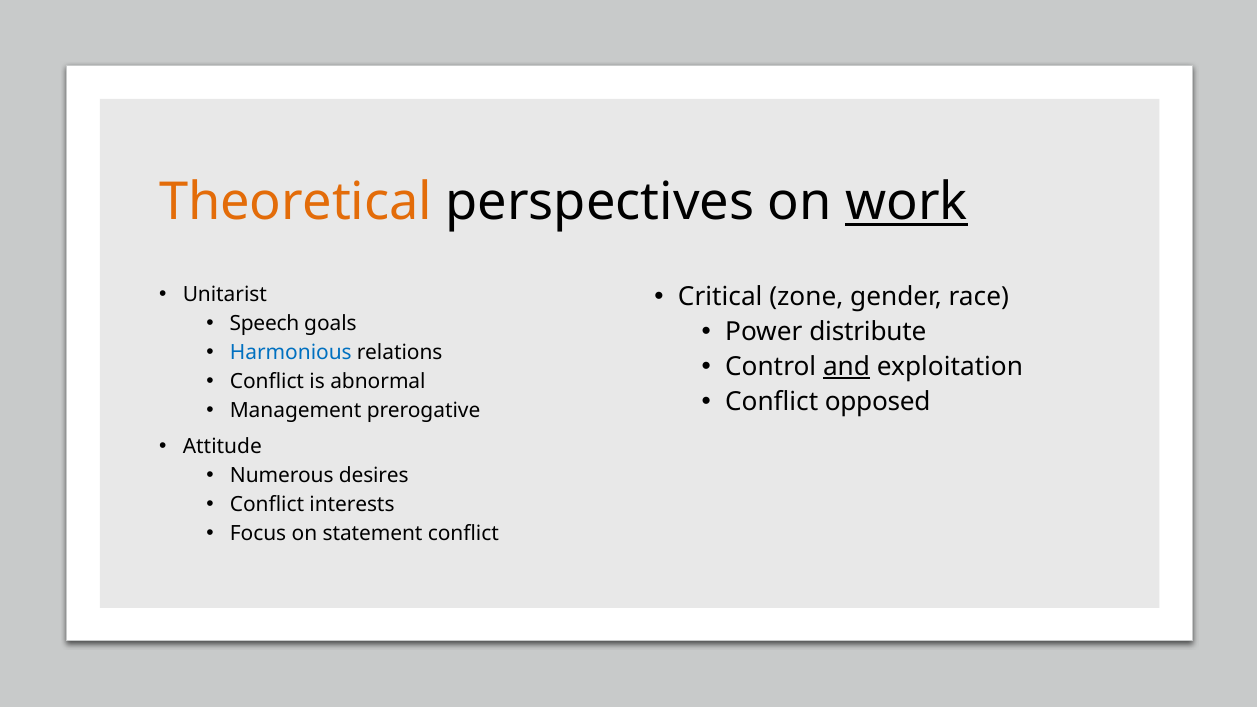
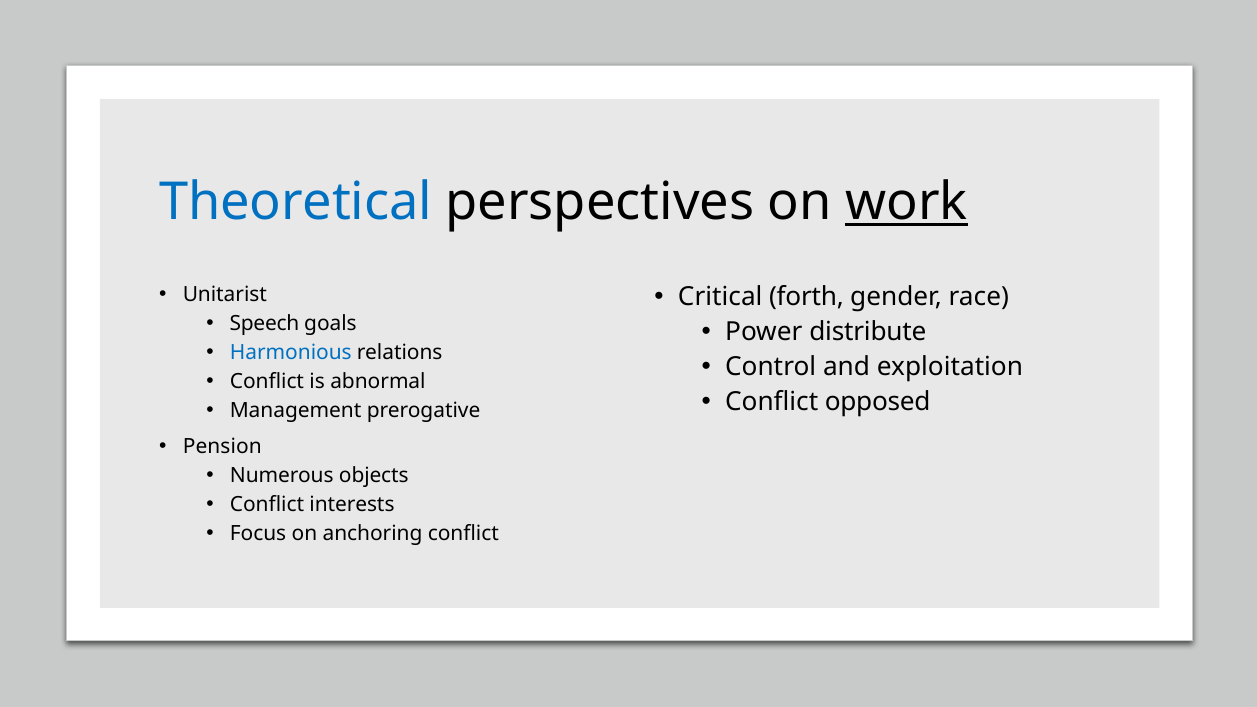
Theoretical colour: orange -> blue (296, 202)
zone: zone -> forth (806, 297)
and underline: present -> none (847, 367)
Attitude: Attitude -> Pension (222, 446)
desires: desires -> objects (374, 476)
statement: statement -> anchoring (373, 534)
